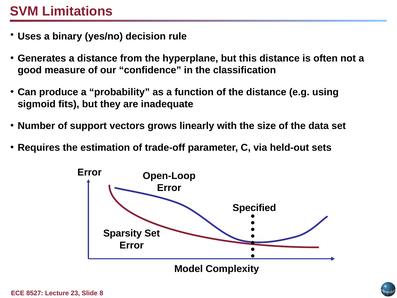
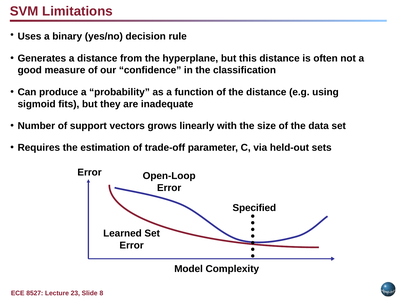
Sparsity: Sparsity -> Learned (122, 233)
